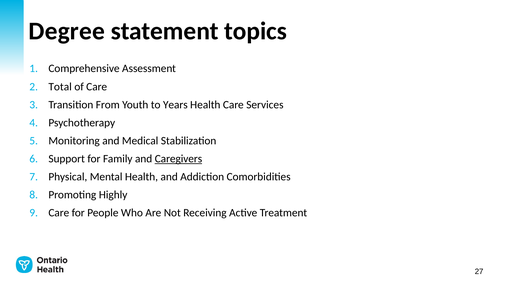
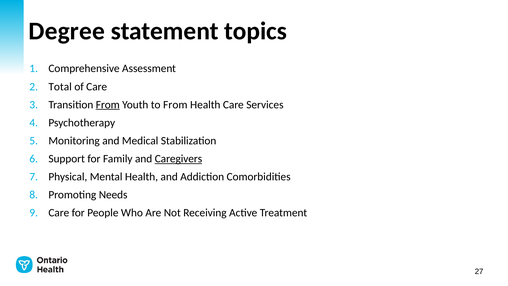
From underline: none -> present (108, 105)
to Years: Years -> From (175, 105)
Highly: Highly -> Needs (113, 195)
